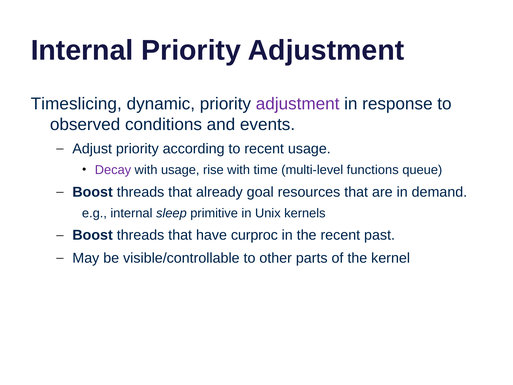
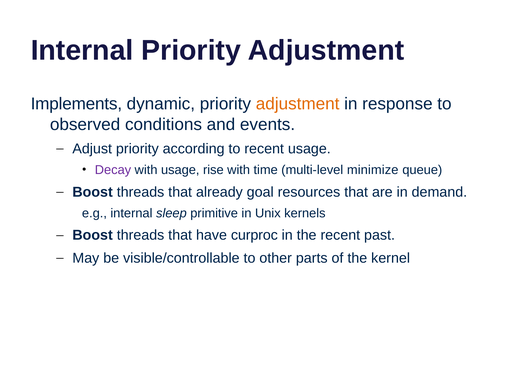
Timeslicing: Timeslicing -> Implements (76, 104)
adjustment colour: purple -> orange (298, 104)
functions: functions -> minimize (373, 170)
